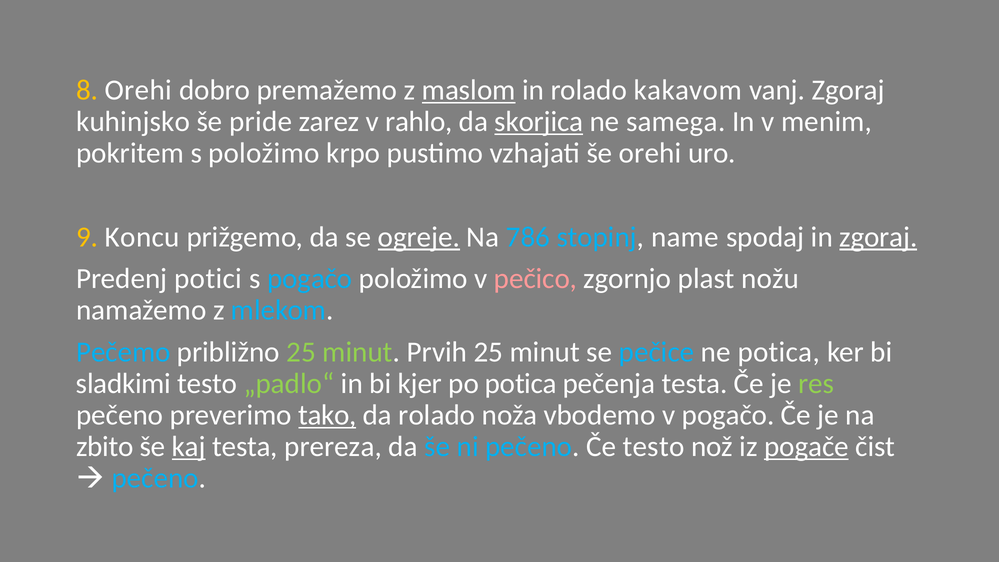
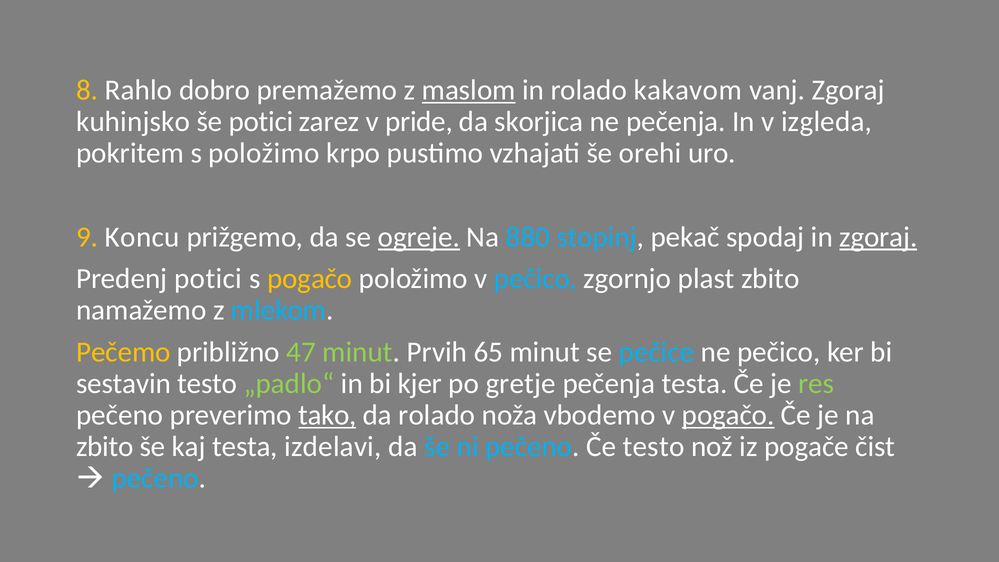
8 Orehi: Orehi -> Rahlo (138, 90)
še pride: pride -> potici (261, 122)
rahlo: rahlo -> pride (419, 122)
skorjica underline: present -> none (539, 122)
ne samega: samega -> pečenja (676, 122)
menim: menim -> izgleda (827, 122)
786: 786 -> 880 (528, 237)
name: name -> pekač (685, 237)
pogačo colour: light blue -> yellow (310, 279)
pečico colour: pink -> light blue (536, 279)
plast nožu: nožu -> zbito (770, 279)
Pečemo colour: light blue -> yellow (123, 352)
približno 25: 25 -> 47 (301, 352)
Prvih 25: 25 -> 65 (488, 352)
ne potica: potica -> pečico (779, 352)
sladkimi: sladkimi -> sestavin (124, 384)
po potica: potica -> gretje (521, 384)
pogačo underline: none -> present (728, 415)
kaj underline: present -> none (189, 447)
prereza: prereza -> izdelavi (333, 447)
pogače underline: present -> none (807, 447)
